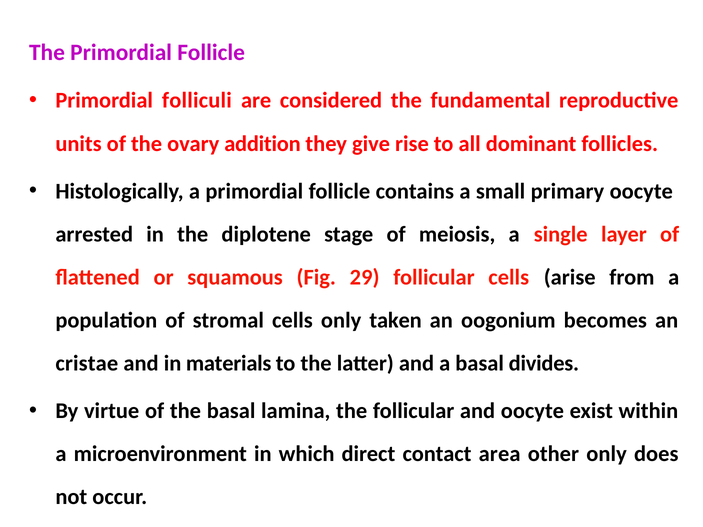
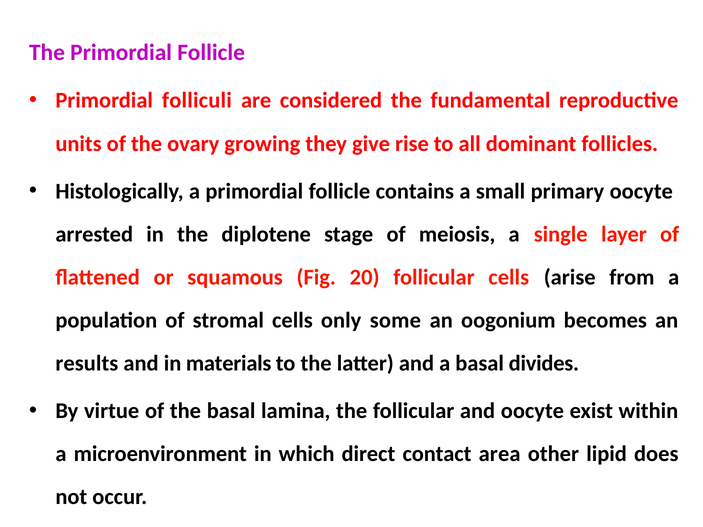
addition: addition -> growing (262, 144)
29: 29 -> 20 (365, 277)
taken: taken -> some (395, 320)
cristae: cristae -> results (87, 363)
other only: only -> lipid (607, 454)
